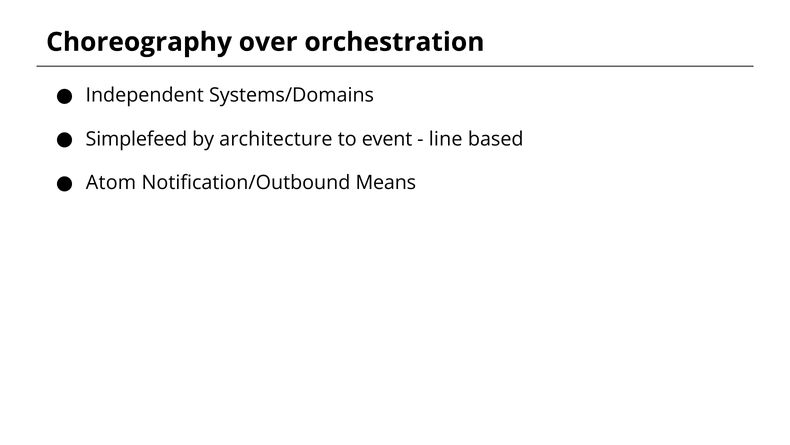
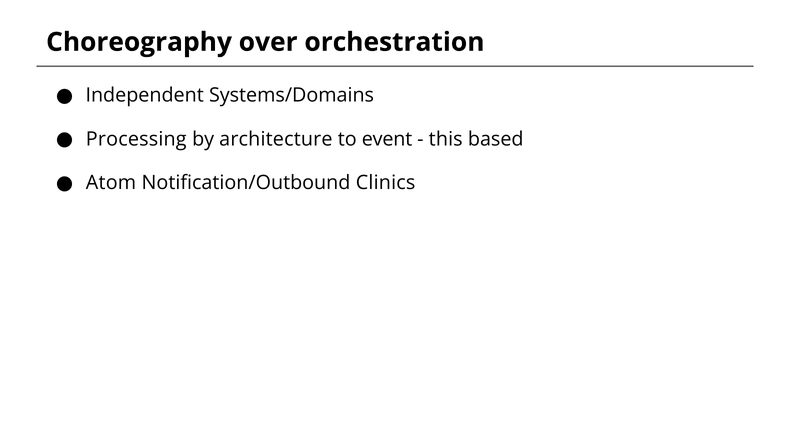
Simplefeed: Simplefeed -> Processing (136, 139)
line: line -> this (446, 139)
Means: Means -> Clinics (386, 183)
